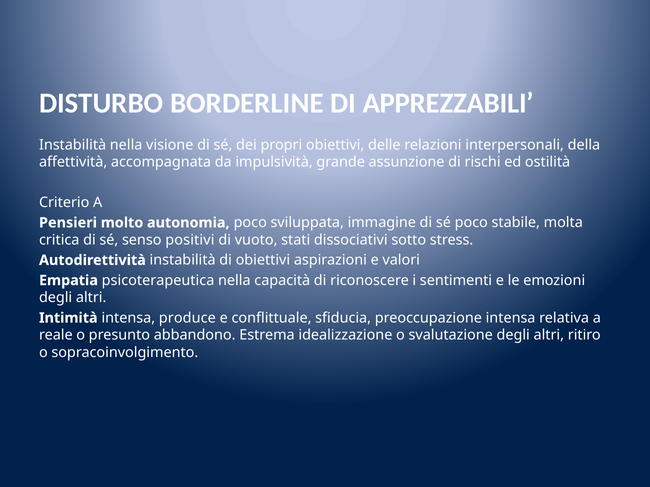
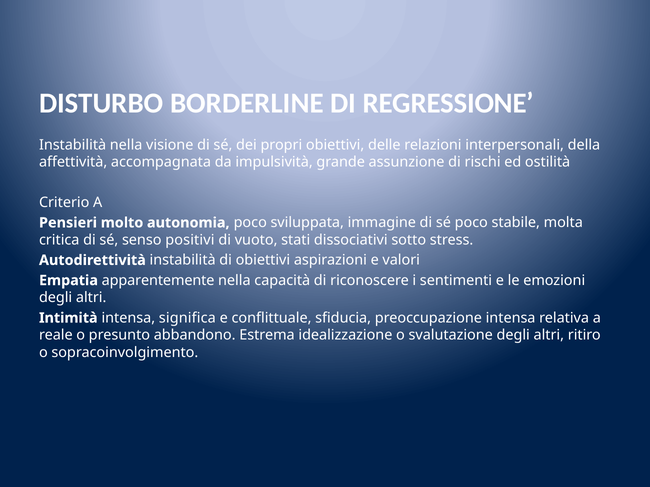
APPREZZABILI: APPREZZABILI -> REGRESSIONE (448, 103)
psicoterapeutica: psicoterapeutica -> apparentemente (158, 281)
produce: produce -> significa (187, 318)
